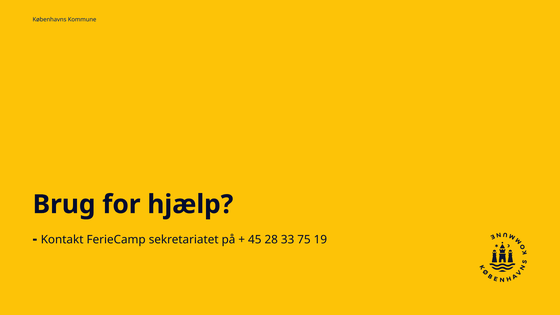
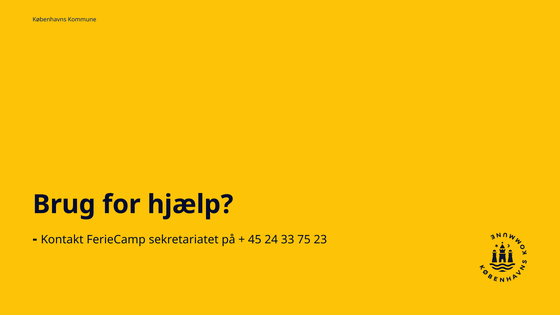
28: 28 -> 24 (271, 240)
19: 19 -> 23 (320, 240)
